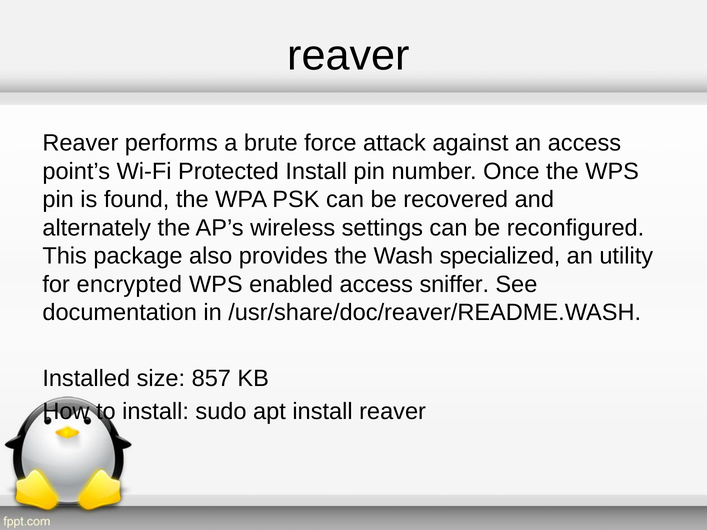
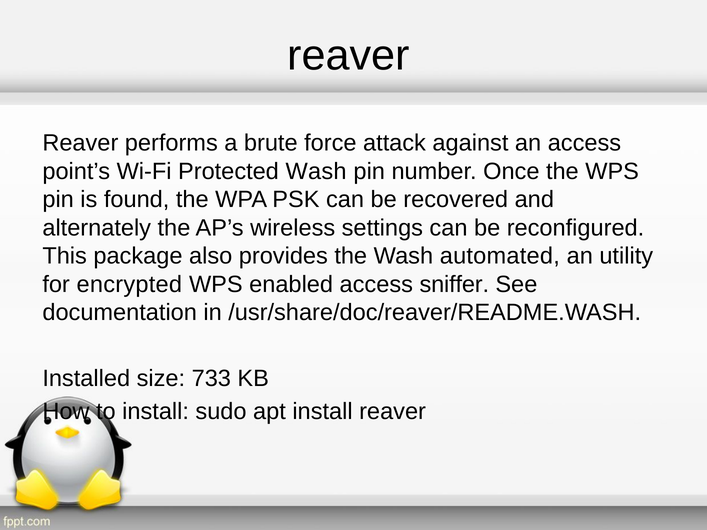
Protected Install: Install -> Wash (316, 171)
specialized: specialized -> automated (500, 256)
857: 857 -> 733 (211, 379)
